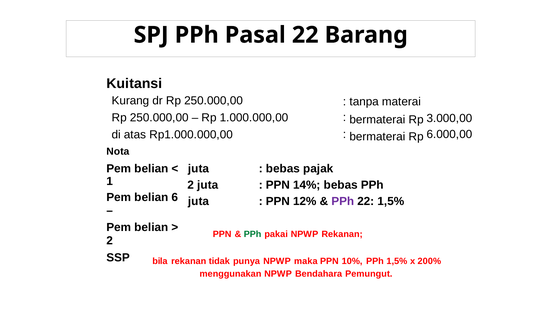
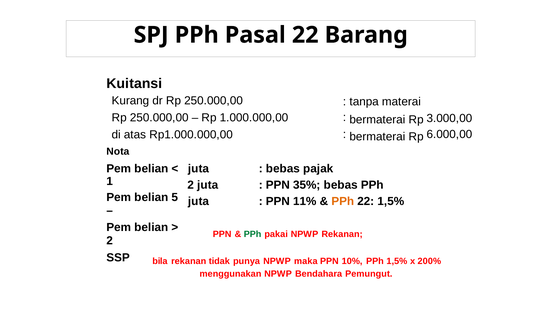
14%: 14% -> 35% (307, 185)
6: 6 -> 5 (175, 197)
12%: 12% -> 11% (305, 201)
PPh colour: purple -> orange (343, 201)
